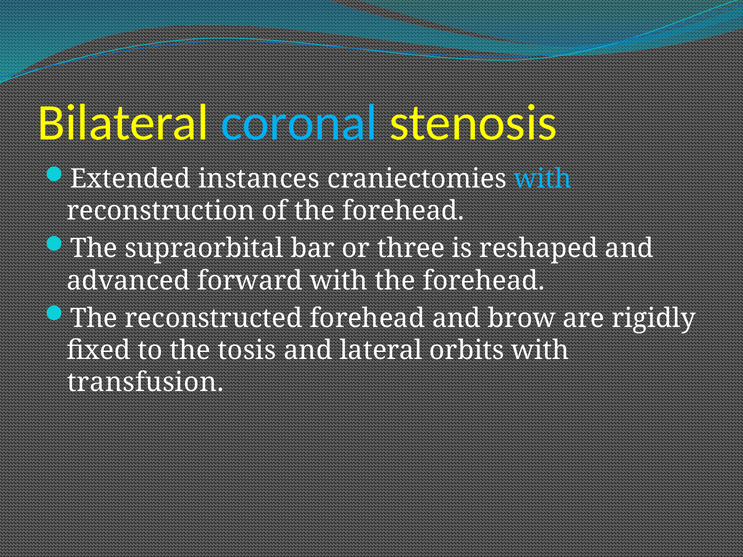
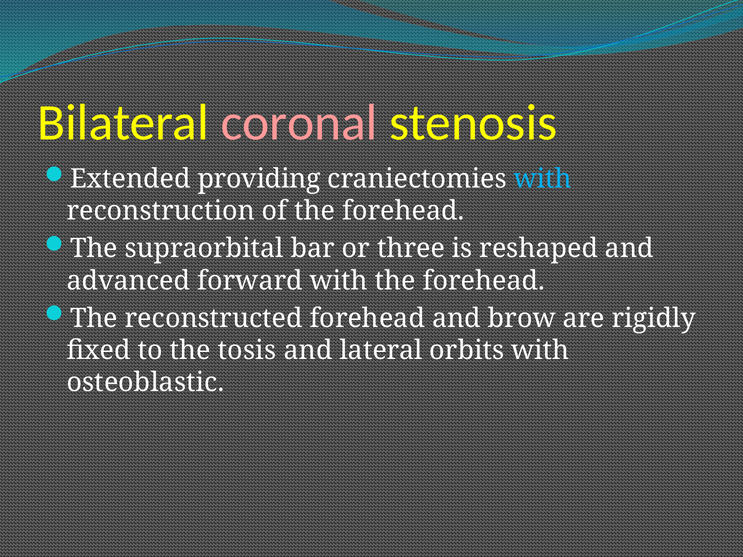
coronal colour: light blue -> pink (299, 123)
instances: instances -> providing (259, 179)
transfusion: transfusion -> osteoblastic (146, 383)
